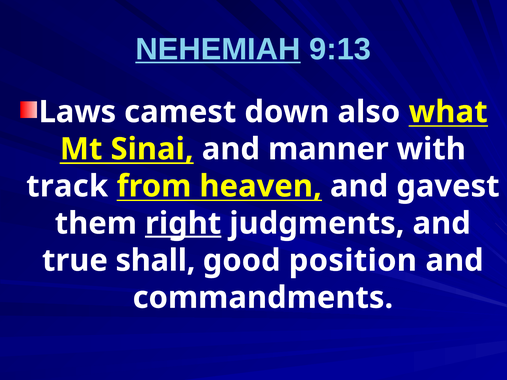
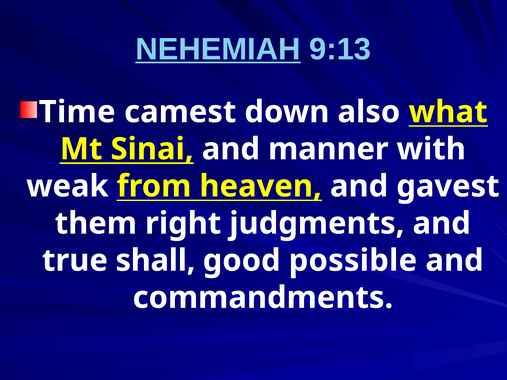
Laws: Laws -> Time (77, 112)
track: track -> weak (67, 186)
right underline: present -> none (183, 224)
position: position -> possible (353, 261)
